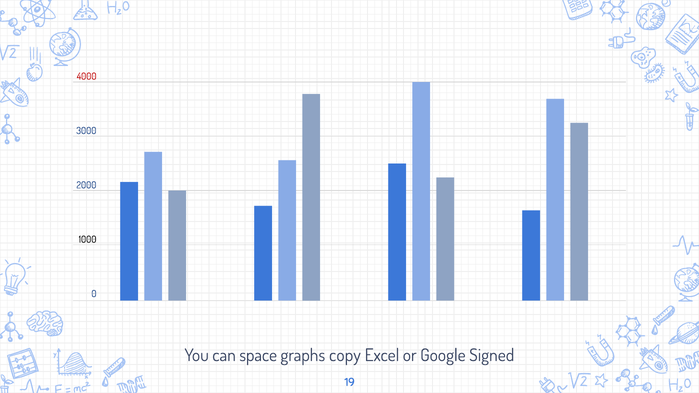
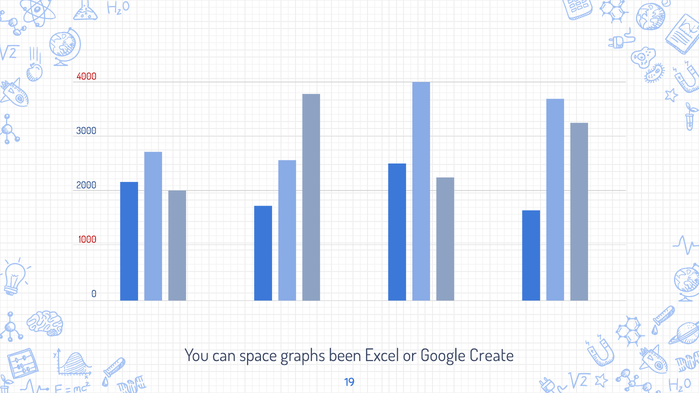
1000 colour: black -> red (88, 240)
copy: copy -> been (345, 356)
Signed: Signed -> Create (492, 356)
